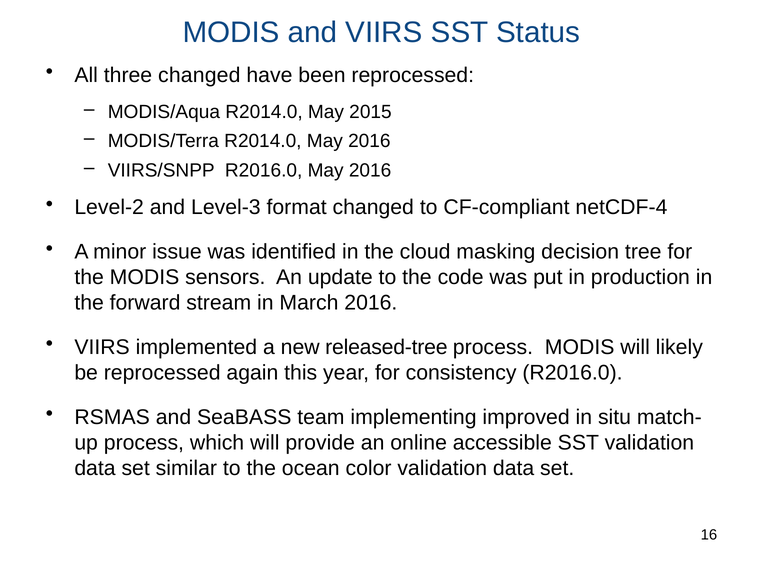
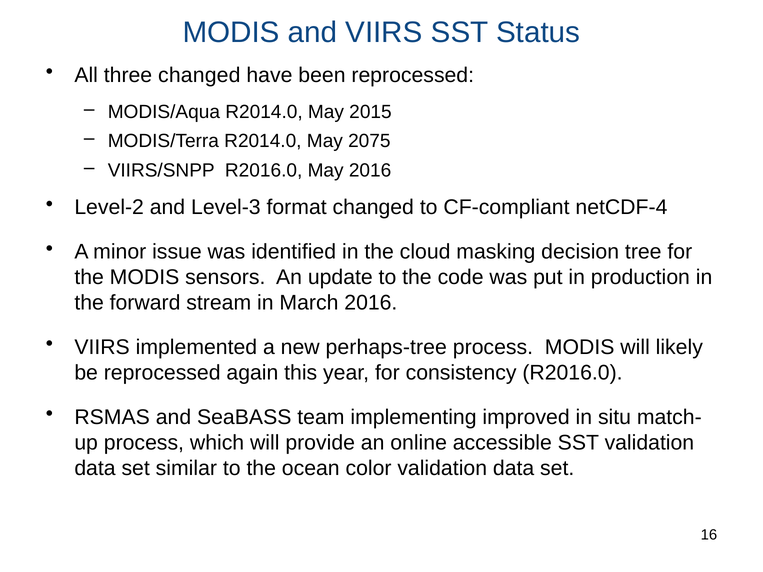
R2014.0 May 2016: 2016 -> 2075 (369, 141)
released-tree: released-tree -> perhaps-tree (386, 347)
